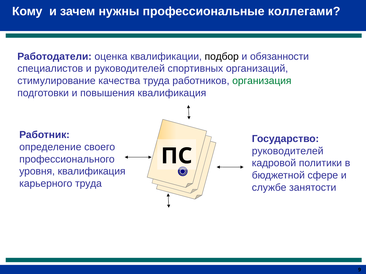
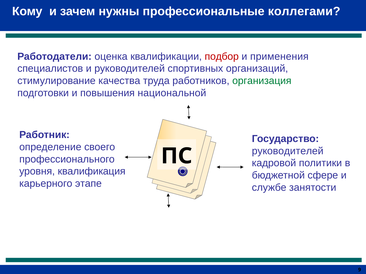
подбор colour: black -> red (222, 57)
обязанности: обязанности -> применения (279, 57)
повышения квалификация: квалификация -> национальной (172, 93)
карьерного труда: труда -> этапе (88, 184)
